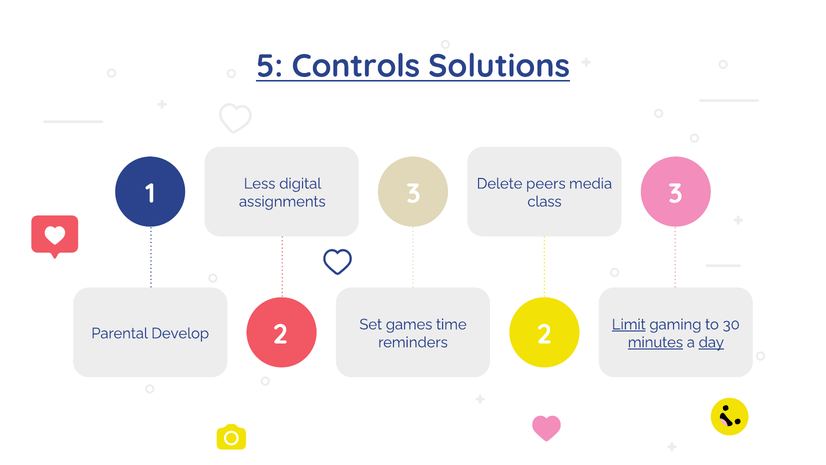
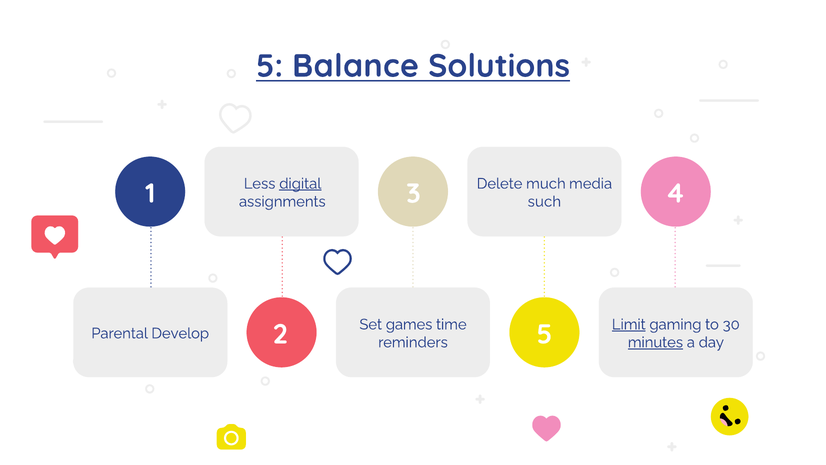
Controls: Controls -> Balance (356, 66)
digital underline: none -> present (300, 184)
peers: peers -> much (546, 184)
3 3: 3 -> 4 (676, 193)
class: class -> such (544, 201)
2 2: 2 -> 5 (544, 334)
day underline: present -> none (711, 342)
